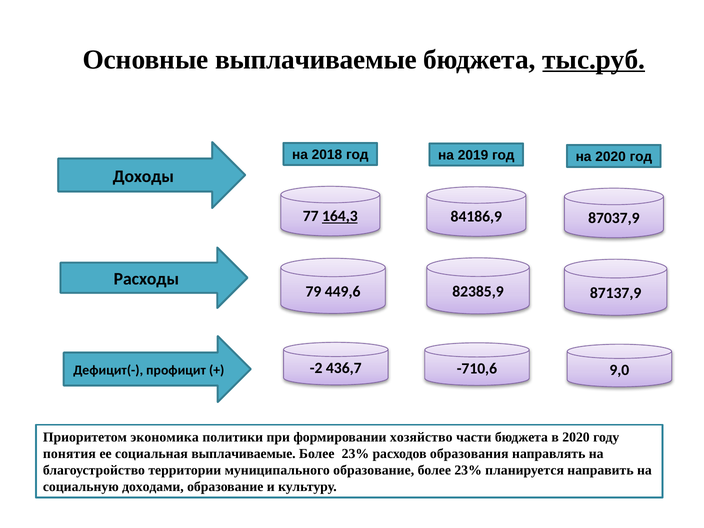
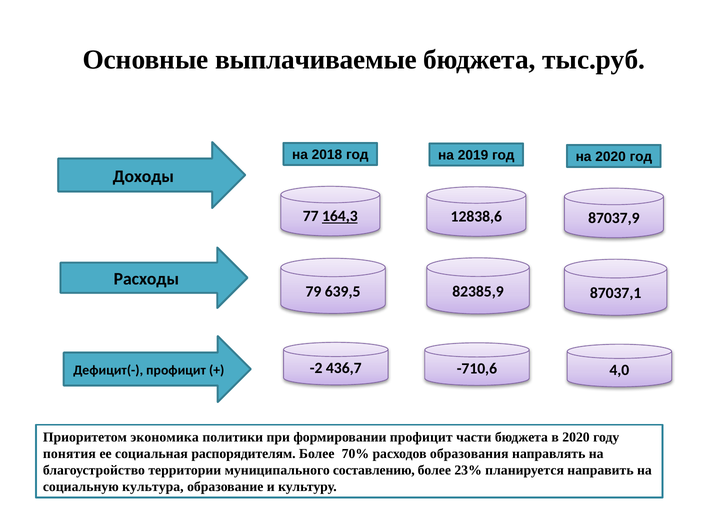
тыс.руб underline: present -> none (594, 60)
84186,9: 84186,9 -> 12838,6 (476, 217)
449,6: 449,6 -> 639,5 (343, 292)
87137,9: 87137,9 -> 87037,1 (616, 293)
9,0: 9,0 -> 4,0 (619, 370)
формировании хозяйство: хозяйство -> профицит (421, 437)
социальная выплачиваемые: выплачиваемые -> распорядителям (244, 454)
23%: 23% -> 70% (355, 454)
муниципального образование: образование -> составлению (374, 470)
доходами: доходами -> культура (153, 487)
